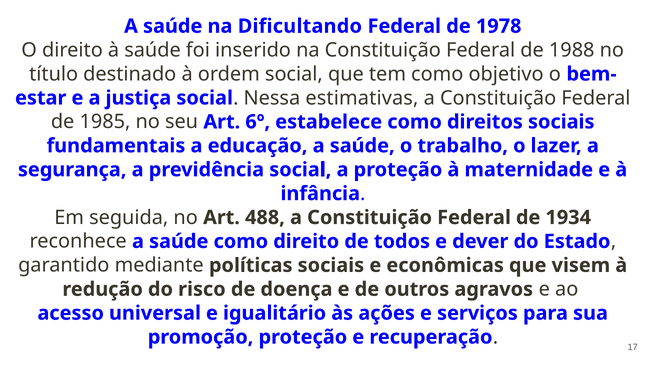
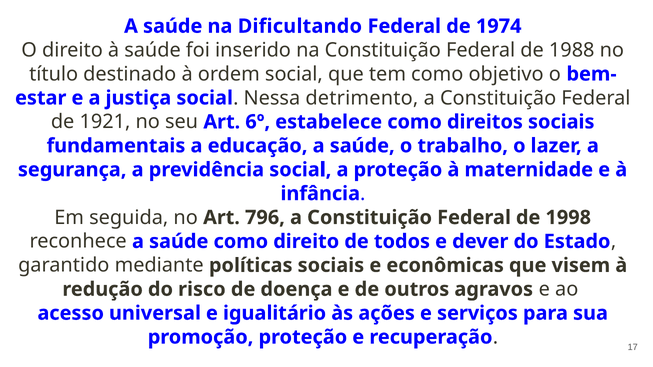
1978: 1978 -> 1974 (499, 26)
estimativas: estimativas -> detrimento (362, 98)
1985: 1985 -> 1921 (105, 122)
488: 488 -> 796 (265, 218)
1934: 1934 -> 1998 (568, 218)
